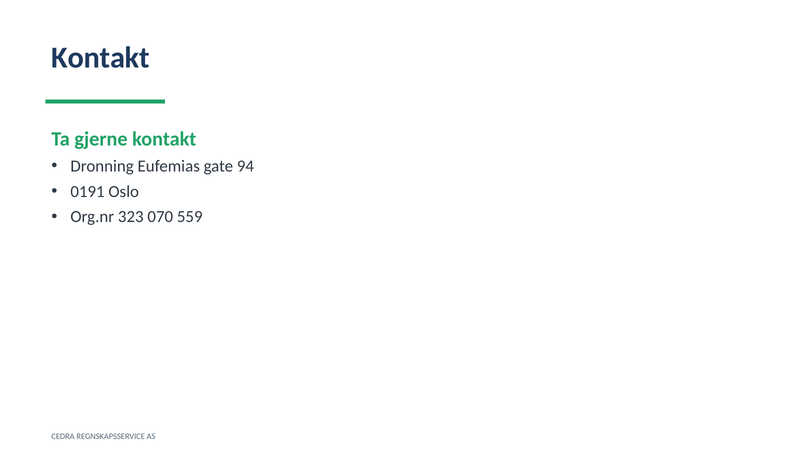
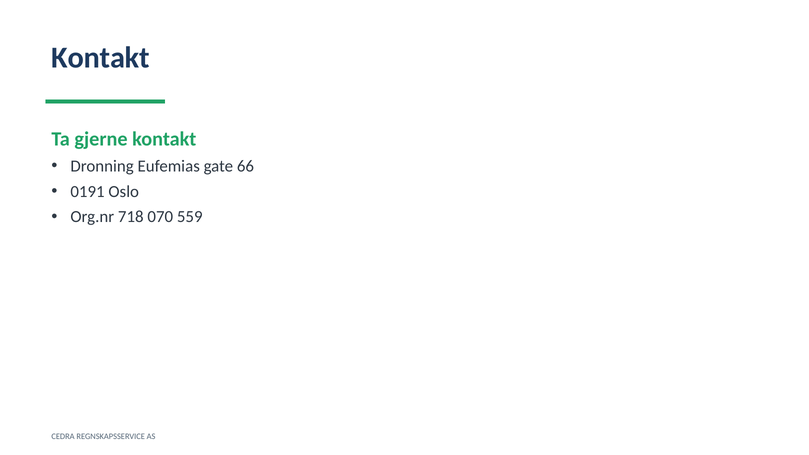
94: 94 -> 66 (245, 166)
323: 323 -> 718 (131, 217)
